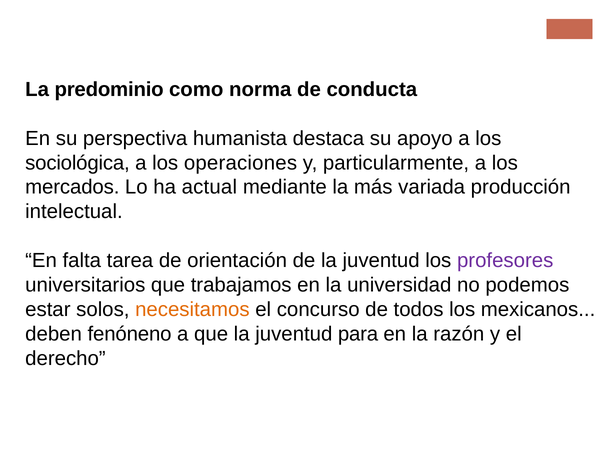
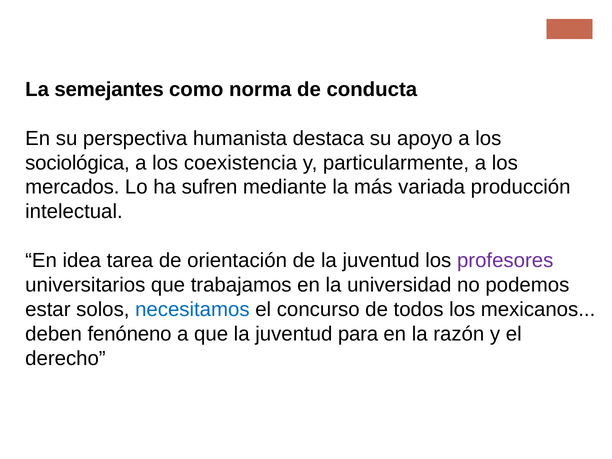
predominio: predominio -> semejantes (109, 89)
operaciones: operaciones -> coexistencia (241, 163)
actual: actual -> sufren (210, 187)
falta: falta -> idea (82, 261)
necesitamos colour: orange -> blue (192, 310)
